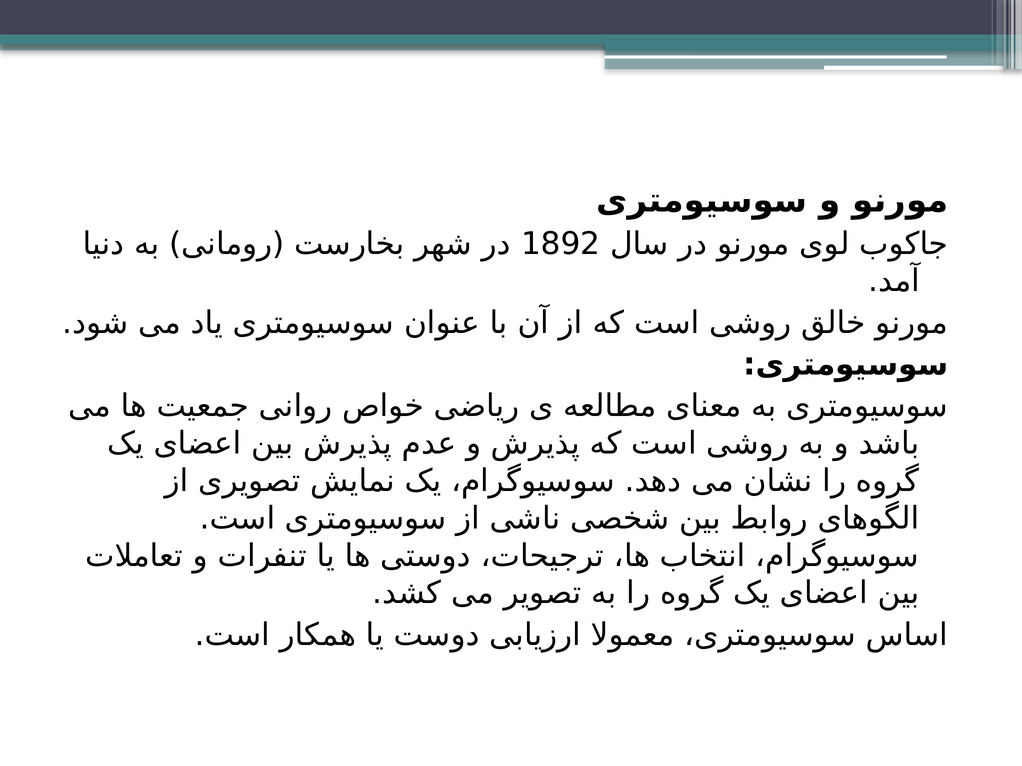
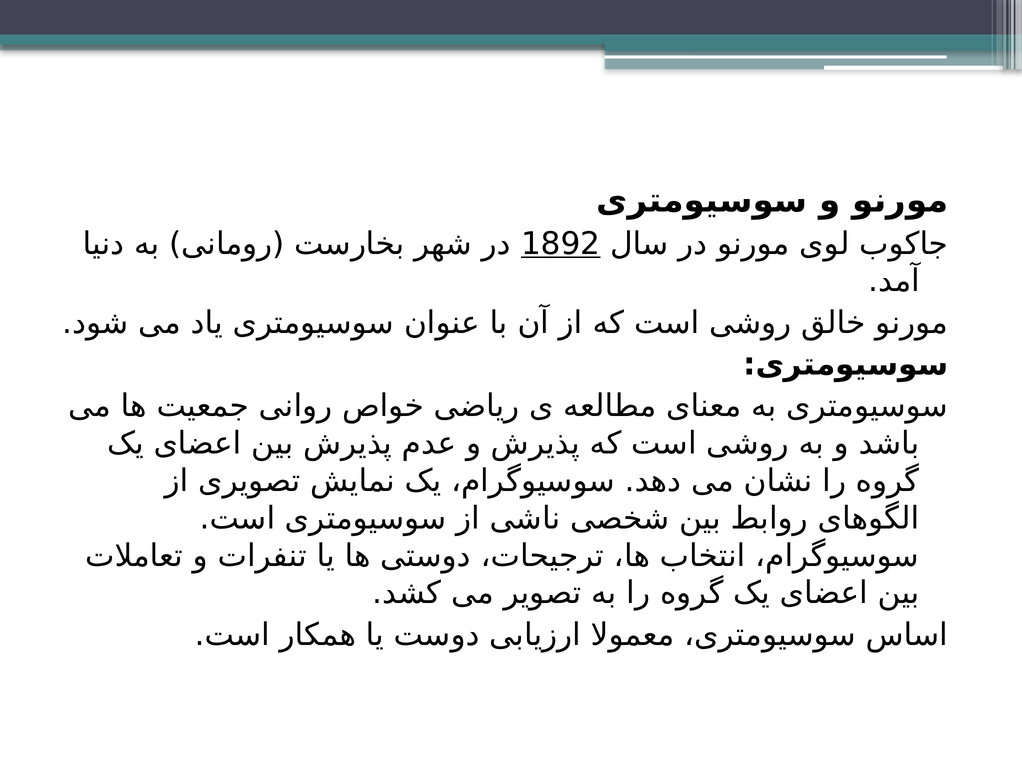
1892 underline: none -> present (561, 244)
